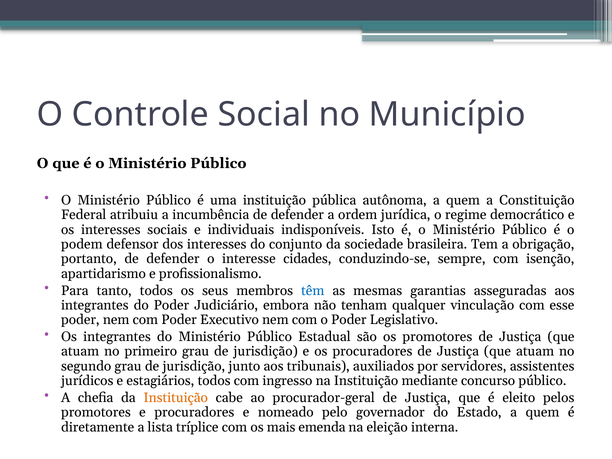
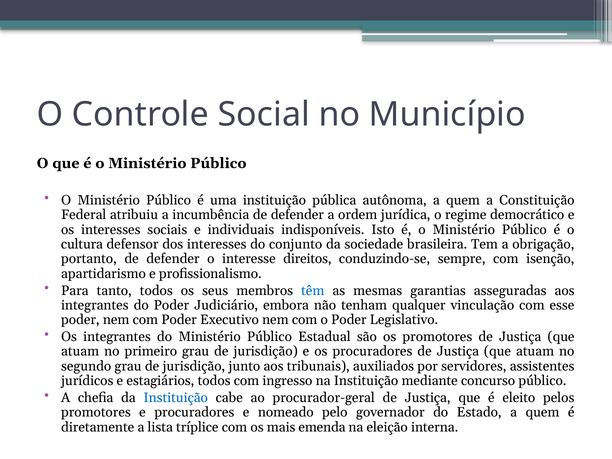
podem: podem -> cultura (82, 244)
cidades: cidades -> direitos (307, 259)
Instituição colour: orange -> blue (176, 398)
